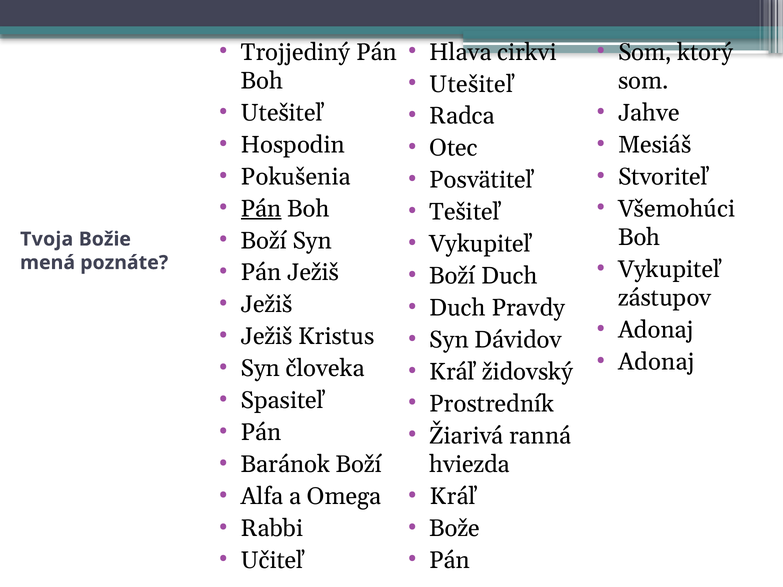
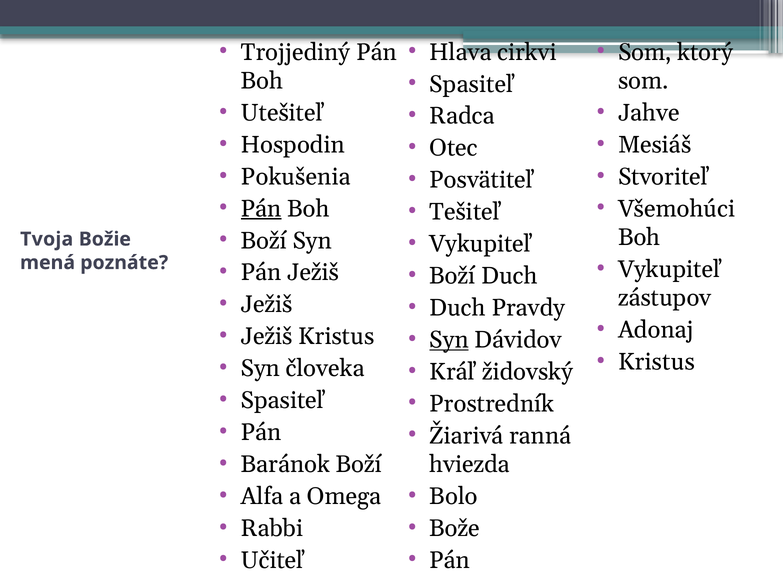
Utešiteľ: Utešiteľ -> Spasiteľ (472, 84)
Syn underline: none -> present (449, 340)
Adonaj: Adonaj -> Kristus (656, 362)
Kráľ: Kráľ -> Bolo (454, 496)
